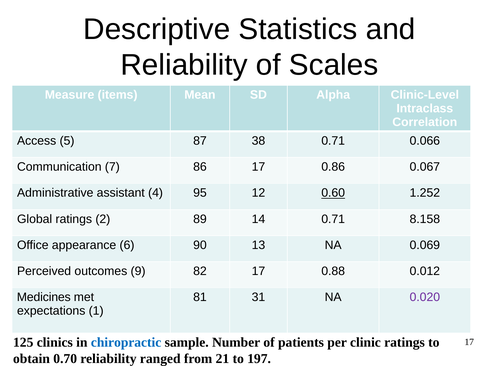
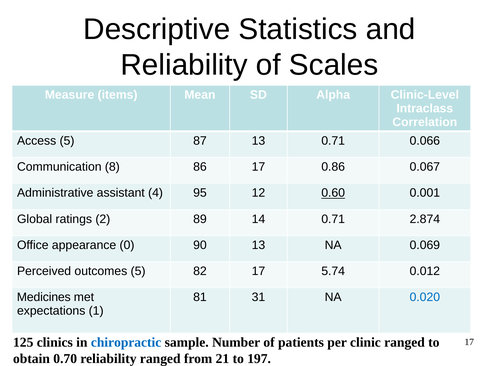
87 38: 38 -> 13 (258, 140)
7: 7 -> 8 (112, 167)
1.252: 1.252 -> 0.001 (425, 193)
8.158: 8.158 -> 2.874 (425, 219)
6: 6 -> 0 (127, 245)
outcomes 9: 9 -> 5 (138, 271)
0.88: 0.88 -> 5.74 (333, 271)
0.020 colour: purple -> blue (425, 297)
clinic ratings: ratings -> ranged (405, 342)
